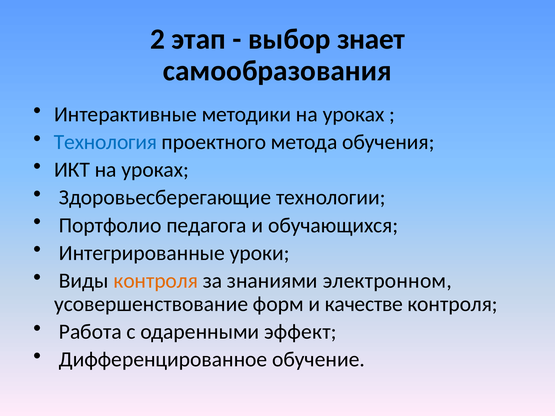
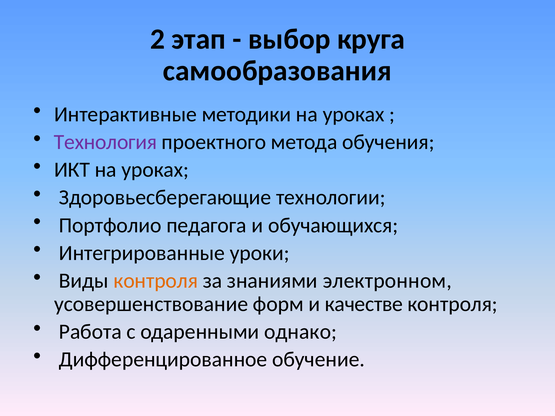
знает: знает -> круга (371, 39)
Технология colour: blue -> purple (106, 142)
эффект: эффект -> однако (301, 332)
